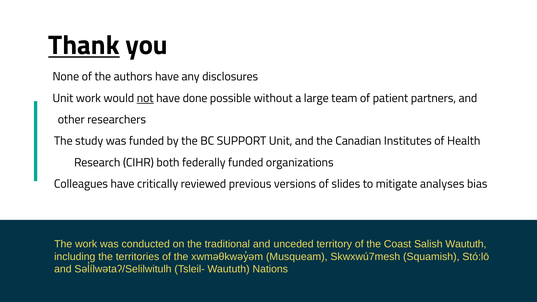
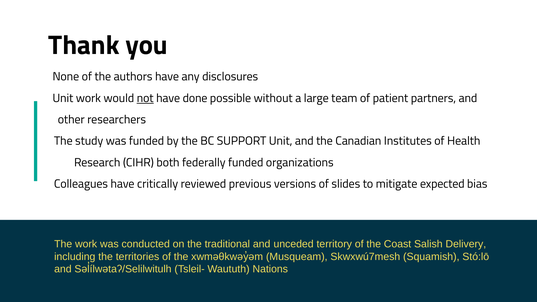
Thank underline: present -> none (84, 45)
analyses: analyses -> expected (442, 184)
Salish Waututh: Waututh -> Delivery (466, 244)
